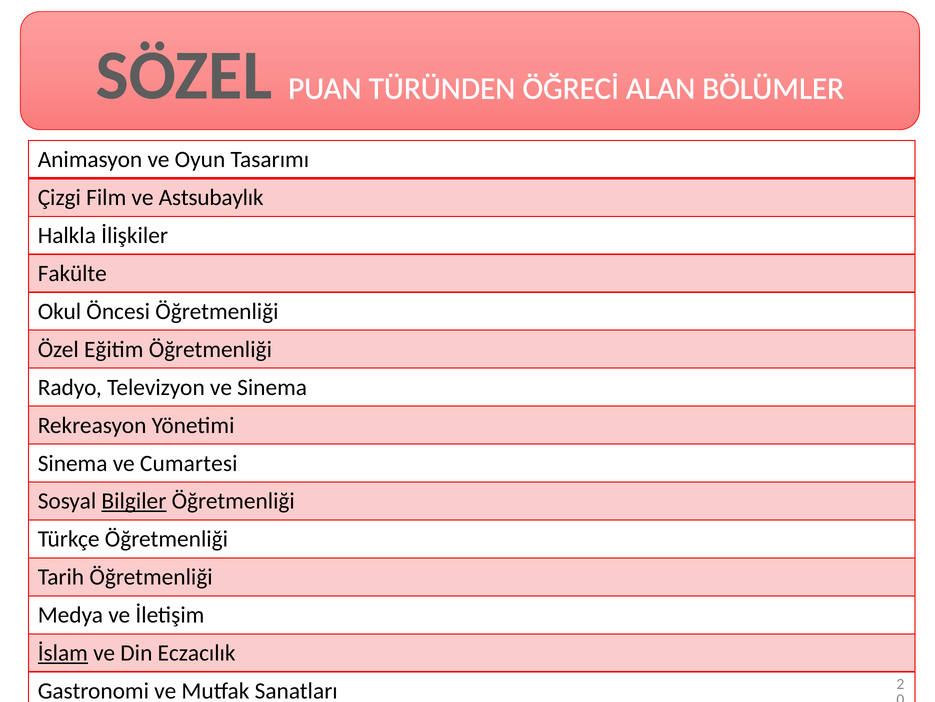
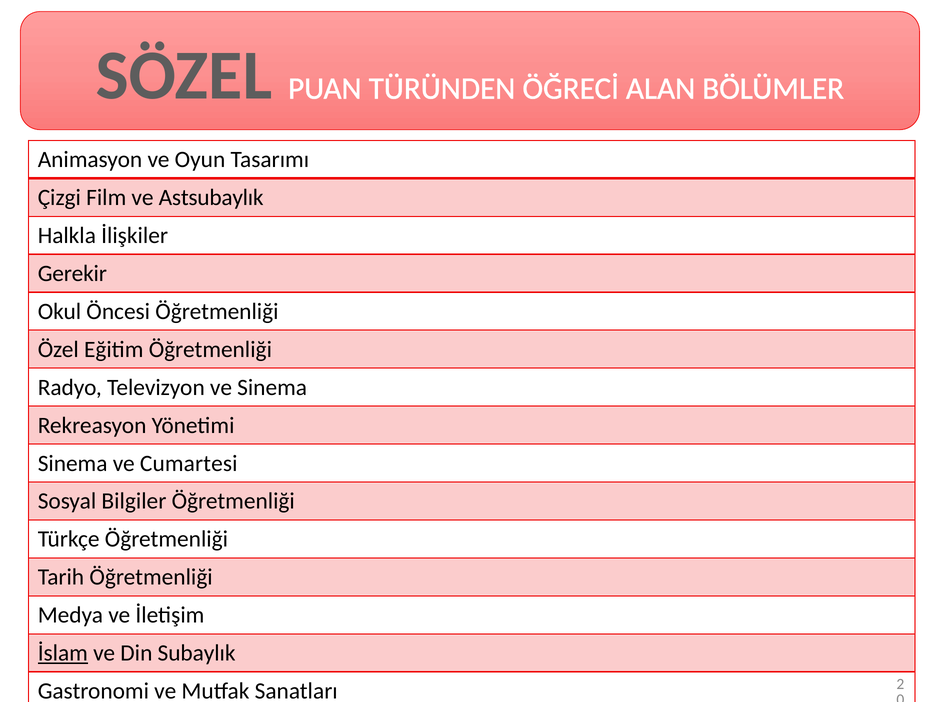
Fakülte: Fakülte -> Gerekir (72, 273)
Bilgiler underline: present -> none (134, 501)
Eczacılık: Eczacılık -> Subaylık (197, 652)
